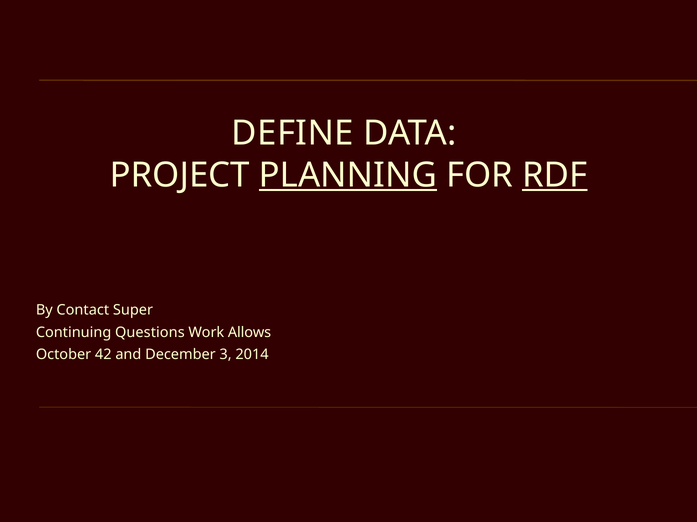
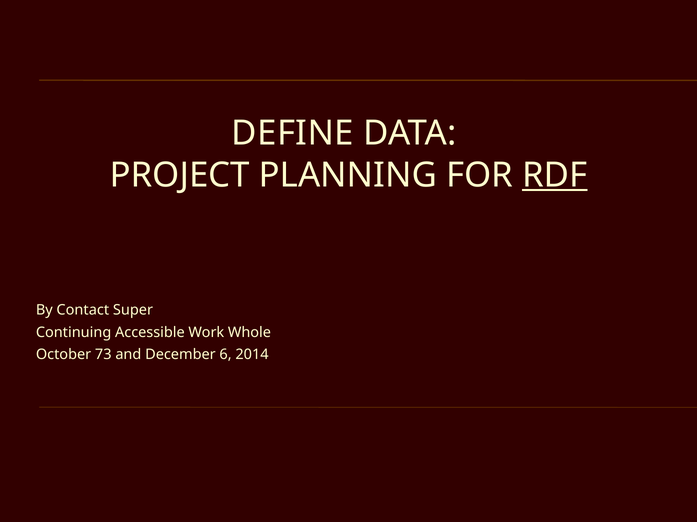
PLANNING underline: present -> none (348, 175)
Questions: Questions -> Accessible (150, 333)
Allows: Allows -> Whole (249, 333)
42: 42 -> 73 (103, 355)
3: 3 -> 6 (226, 355)
